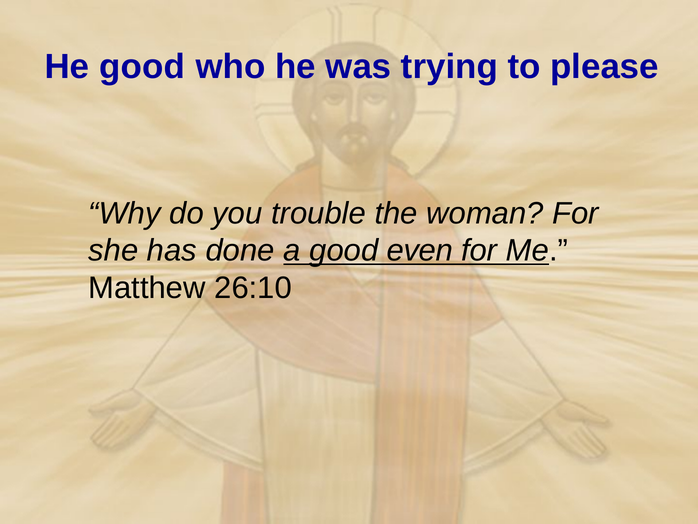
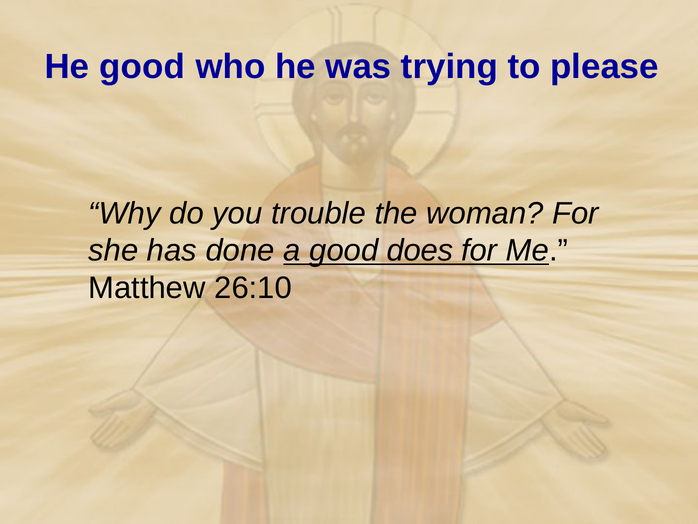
even: even -> does (420, 250)
